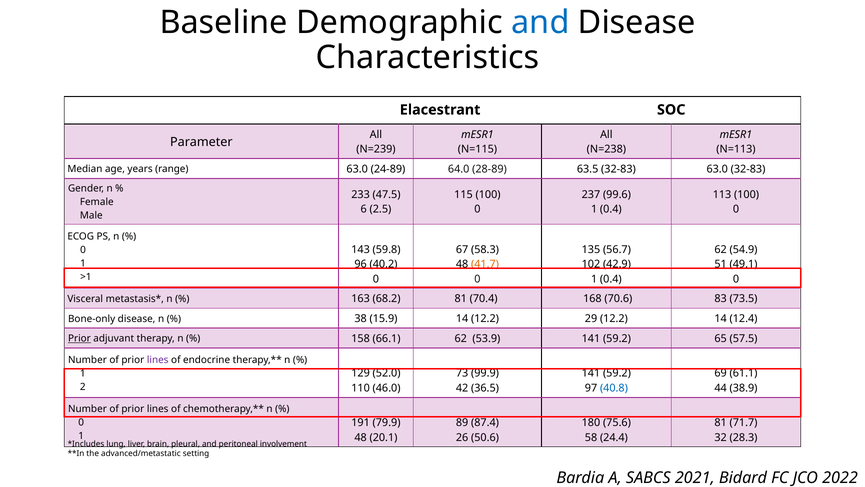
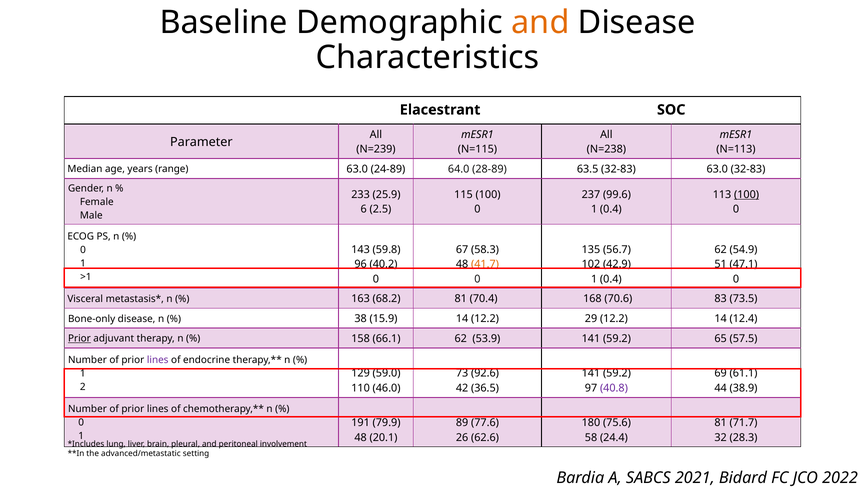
and colour: blue -> orange (540, 23)
47.5: 47.5 -> 25.9 (387, 194)
100 underline: none -> present (747, 194)
49.1: 49.1 -> 47.1 (744, 264)
52.0: 52.0 -> 59.0 (387, 373)
99.9: 99.9 -> 92.6 (485, 373)
40.8 colour: blue -> purple (614, 388)
87.4: 87.4 -> 77.6 (485, 422)
50.6: 50.6 -> 62.6 (485, 437)
